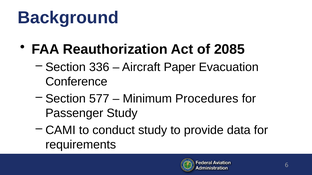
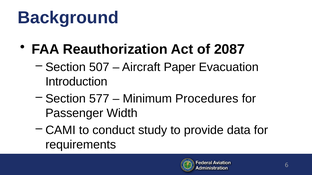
2085: 2085 -> 2087 (229, 49)
336: 336 -> 507 (99, 67)
Conference: Conference -> Introduction (76, 82)
Passenger Study: Study -> Width (122, 113)
